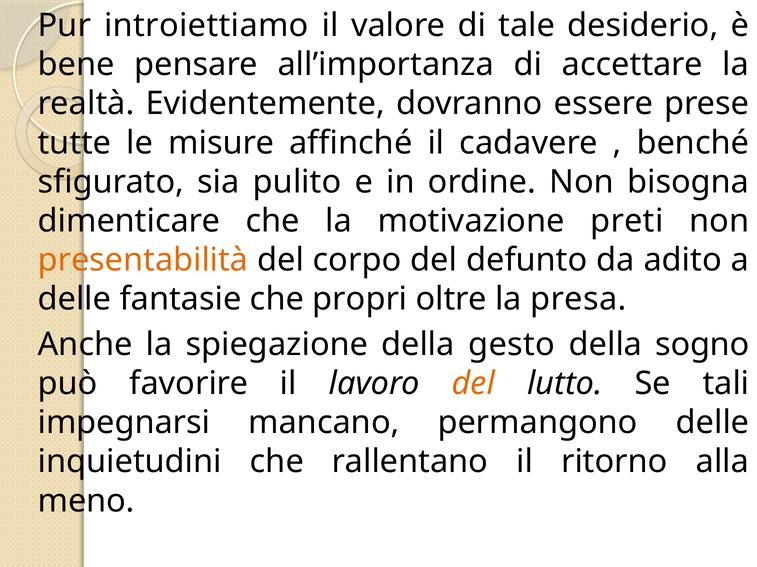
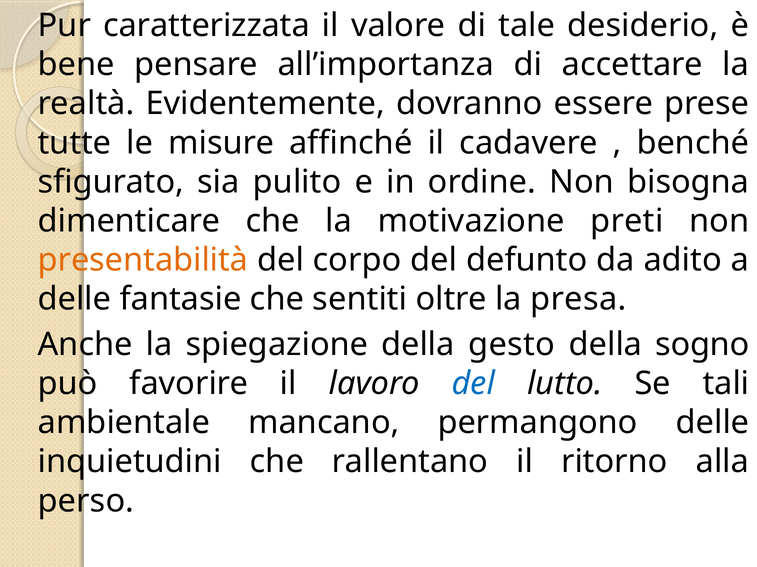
introiettiamo: introiettiamo -> caratterizzata (207, 26)
propri: propri -> sentiti (360, 299)
del colour: orange -> blue (473, 384)
impegnarsi: impegnarsi -> ambientale (124, 423)
meno: meno -> perso (86, 501)
